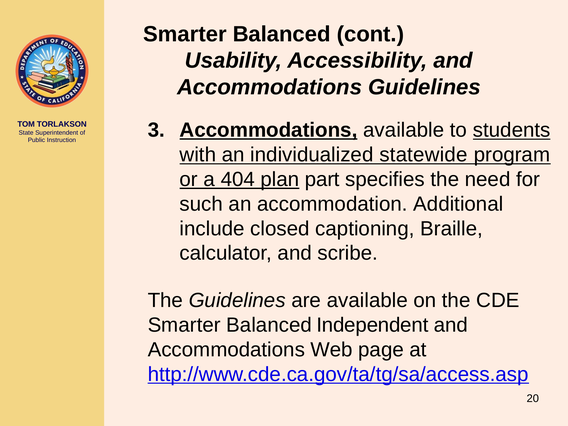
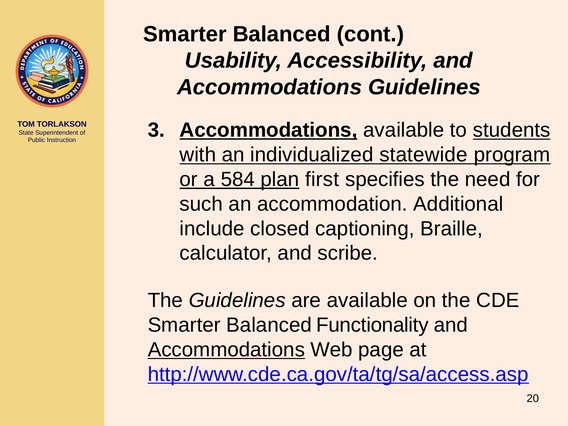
404: 404 -> 584 (238, 179)
part: part -> first (322, 179)
Independent: Independent -> Functionality (372, 325)
Accommodations underline: none -> present (226, 350)
